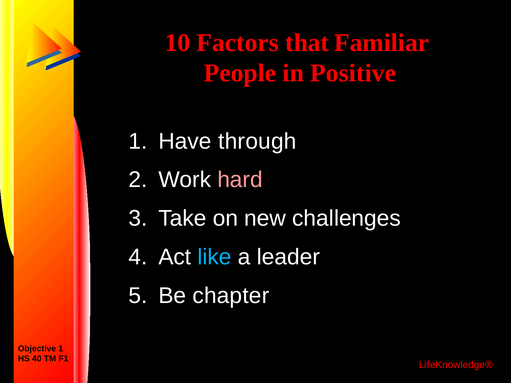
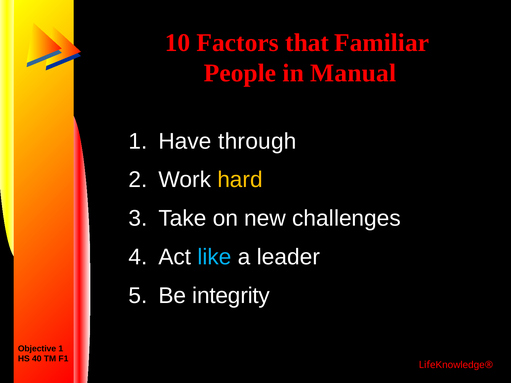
Positive: Positive -> Manual (353, 73)
hard colour: pink -> yellow (240, 180)
chapter: chapter -> integrity (231, 296)
